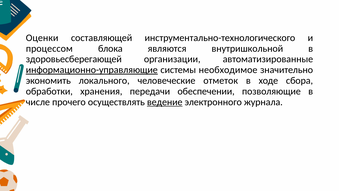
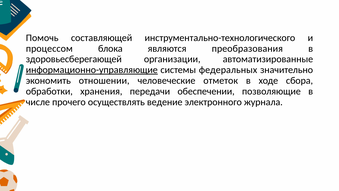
Оценки: Оценки -> Помочь (42, 38)
внутришкольной: внутришкольной -> преобразования (247, 48)
необходимое: необходимое -> федеральных (228, 70)
локального: локального -> отношении (104, 80)
ведение underline: present -> none (165, 102)
